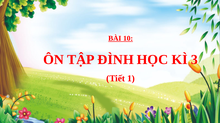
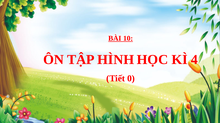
ĐÌNH: ĐÌNH -> HÌNH (116, 60)
3: 3 -> 4 (194, 60)
1: 1 -> 0 (131, 79)
